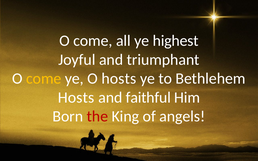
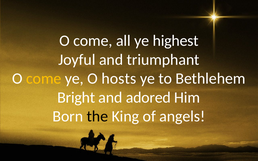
Hosts: Hosts -> Bright (76, 98)
faithful: faithful -> adored (148, 98)
the colour: red -> black (97, 117)
